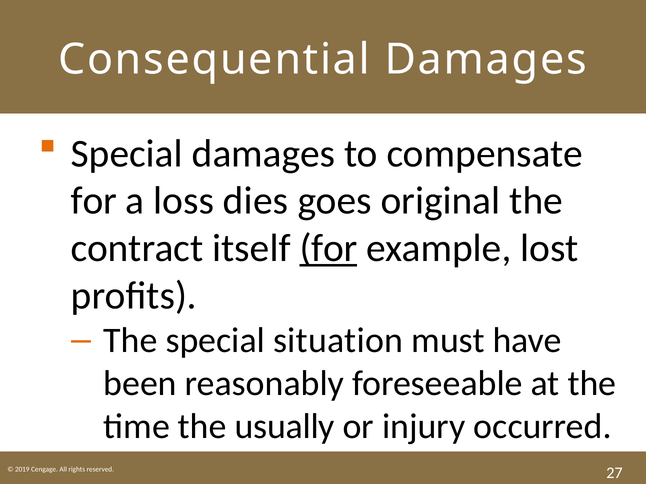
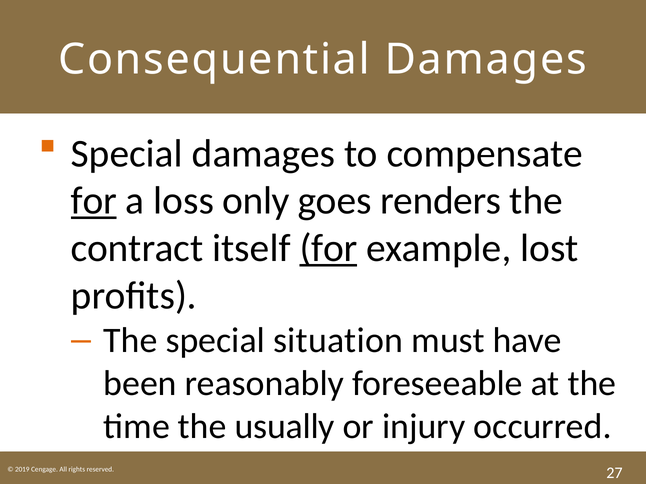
for underline: none -> present (94, 201)
dies: dies -> only (256, 201)
original: original -> renders (441, 201)
